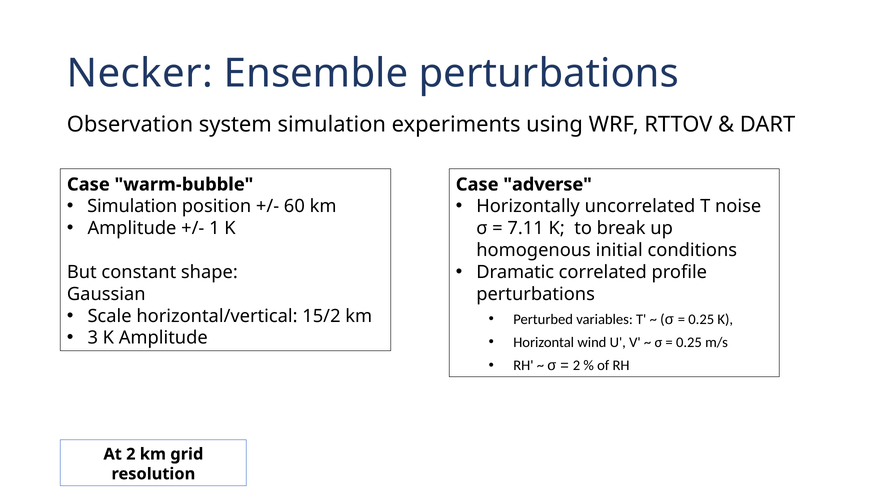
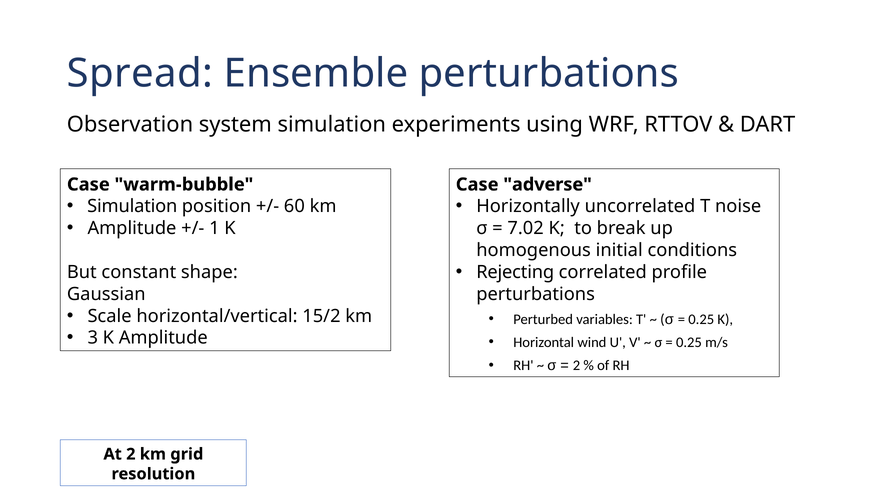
Necker: Necker -> Spread (140, 74)
7.11: 7.11 -> 7.02 (526, 229)
Dramatic: Dramatic -> Rejecting (515, 272)
